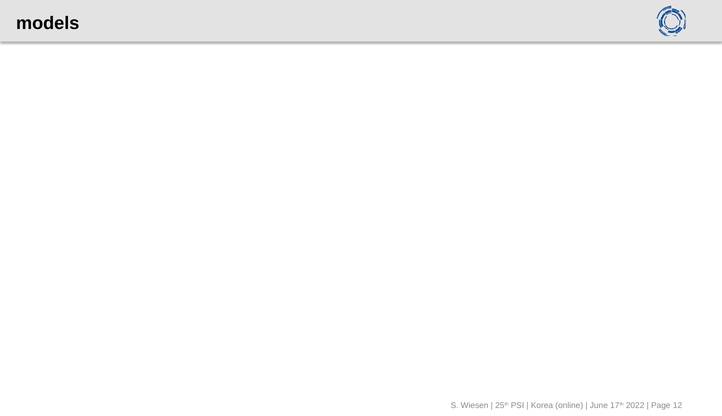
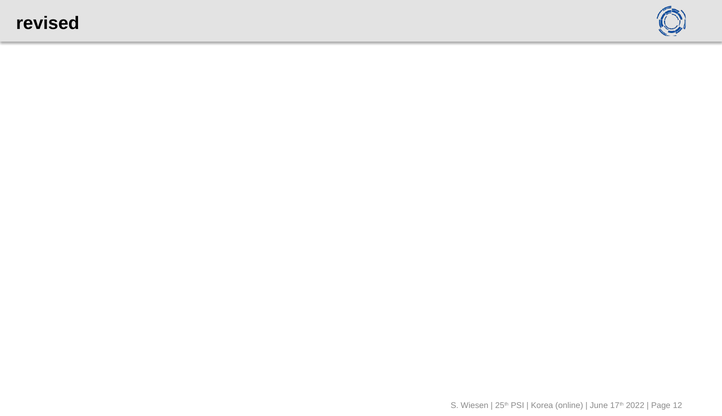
models: models -> revised (48, 23)
